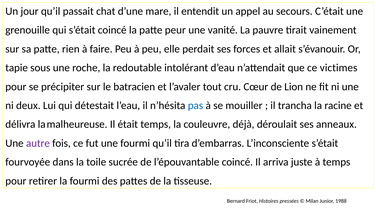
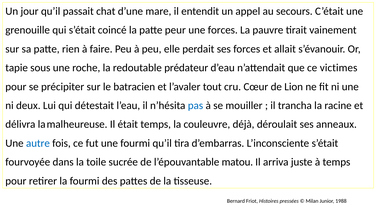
une vanité: vanité -> forces (223, 30)
intolérant: intolérant -> prédateur (186, 68)
autre colour: purple -> blue (38, 143)
l’épouvantable coincé: coincé -> matou (237, 162)
